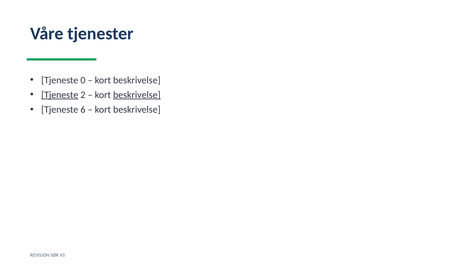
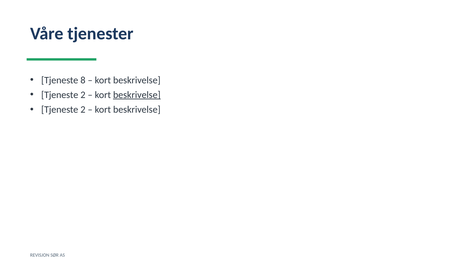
0: 0 -> 8 (83, 80)
Tjeneste underline: present -> none (60, 95)
6: 6 -> 2 (83, 110)
